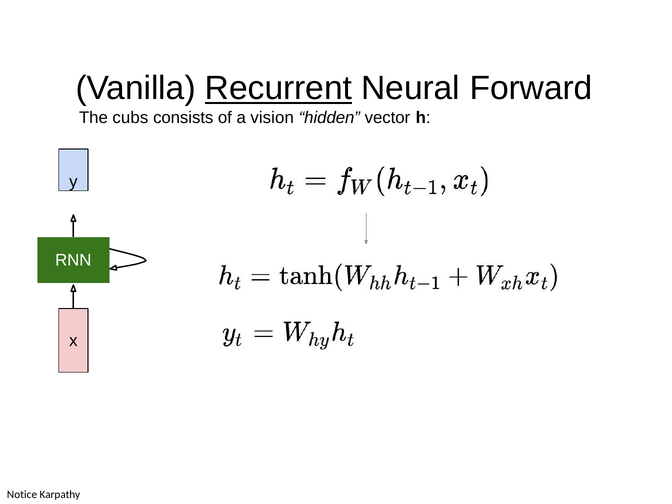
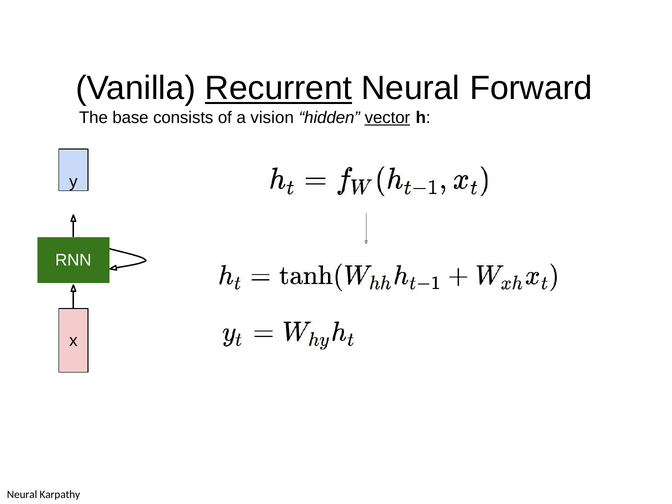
cubs: cubs -> base (131, 118)
vector underline: none -> present (387, 118)
Notice: Notice -> Neural (22, 494)
